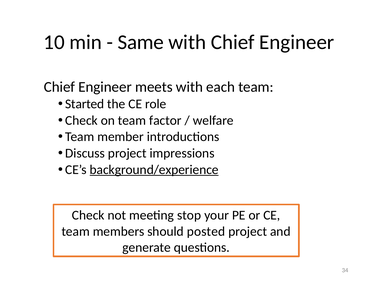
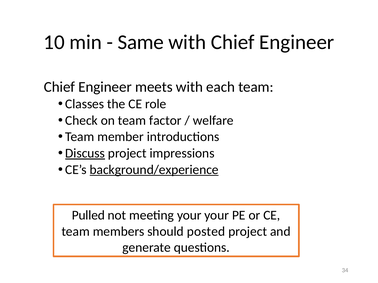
Started: Started -> Classes (85, 104)
Discuss underline: none -> present (85, 154)
Check: Check -> Pulled (88, 216)
meeting stop: stop -> your (189, 216)
